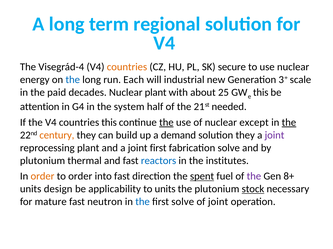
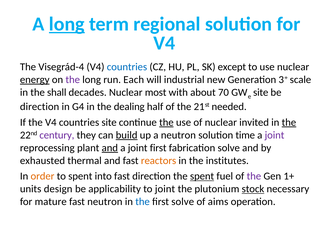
long underline: none -> present (67, 24)
countries colour: orange -> blue (127, 67)
secure: secure -> except (232, 67)
energy underline: none -> present (35, 80)
the colour: blue -> purple (73, 80)
paid: paid -> shall (57, 93)
Nuclear plant: plant -> most (156, 93)
25: 25 -> 70 (223, 93)
this: this -> site (261, 93)
attention: attention -> direction (40, 107)
system: system -> dealing (129, 107)
countries this: this -> site (109, 123)
except: except -> invited (254, 123)
century colour: orange -> purple (57, 135)
build underline: none -> present (127, 135)
a demand: demand -> neutron (178, 135)
solution they: they -> time (245, 135)
and underline: none -> present (110, 148)
plutonium: plutonium -> exhausted (43, 161)
reactors colour: blue -> orange (159, 161)
to order: order -> spent (80, 177)
8+: 8+ -> 1+ (289, 177)
to units: units -> joint (165, 189)
of joint: joint -> aims (218, 202)
